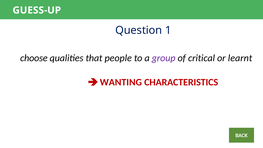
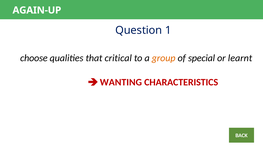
GUESS-UP: GUESS-UP -> AGAIN-UP (37, 10)
people: people -> critical (118, 58)
group colour: purple -> orange (164, 58)
critical: critical -> special (202, 58)
